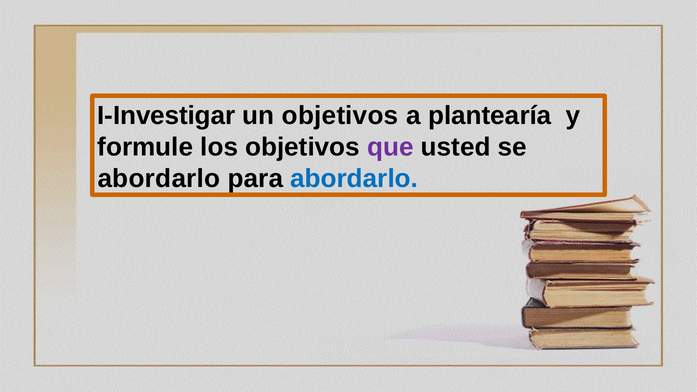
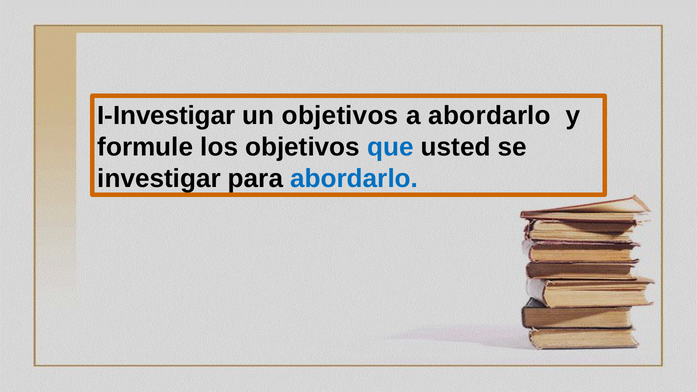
a plantearía: plantearía -> abordarlo (490, 116)
que colour: purple -> blue (390, 147)
abordarlo: abordarlo -> investigar (159, 179)
